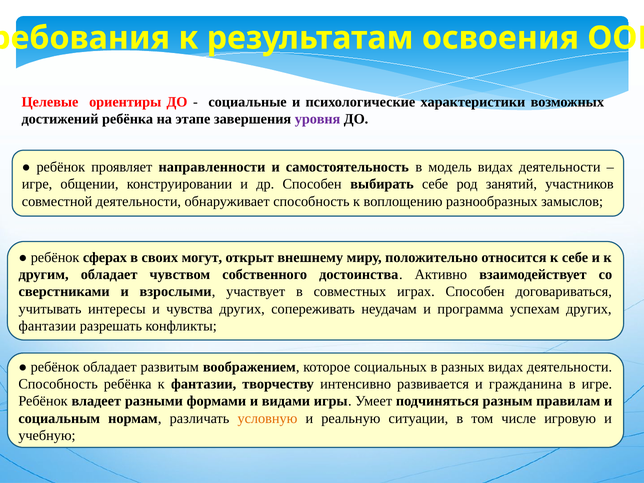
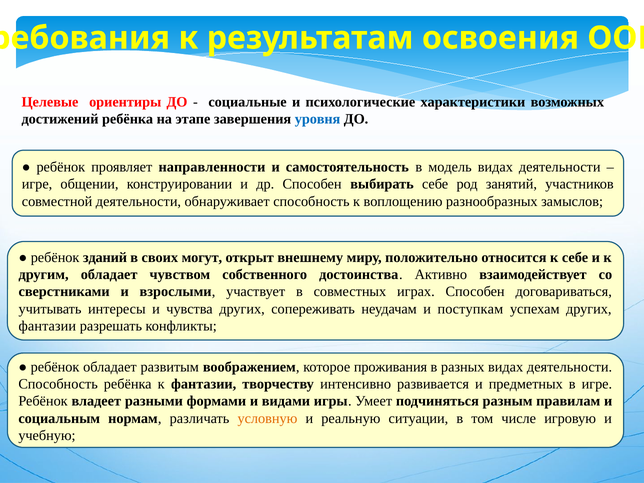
уровня colour: purple -> blue (318, 119)
сферах: сферах -> зданий (105, 257)
программа: программа -> поступкам (470, 309)
социальных: социальных -> проживания (391, 367)
гражданина: гражданина -> предметных (526, 384)
